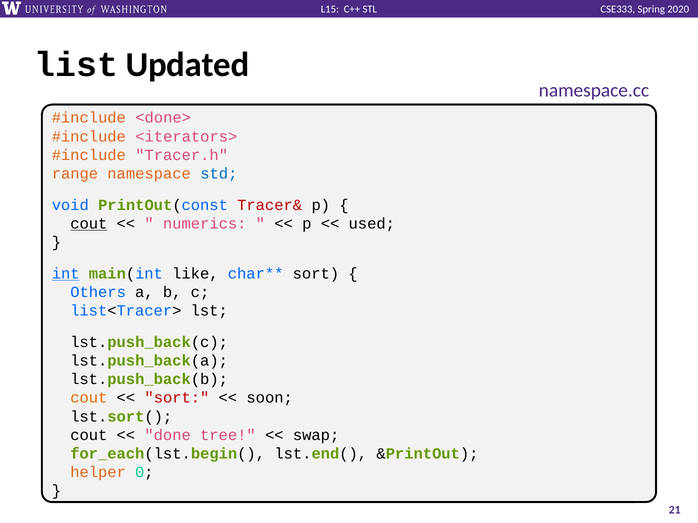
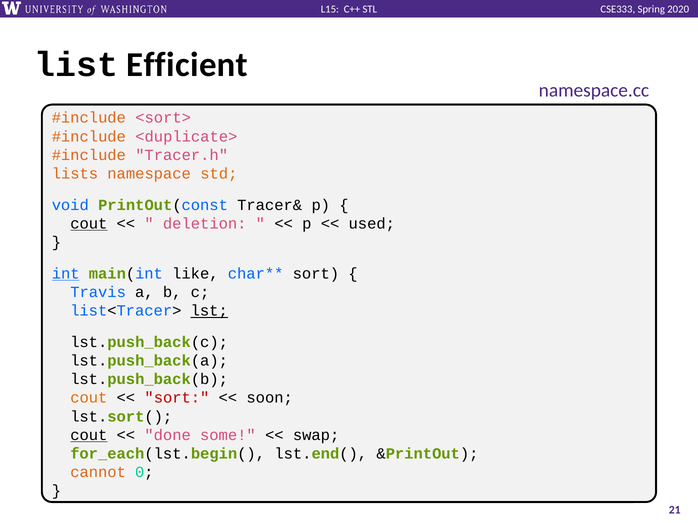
Updated: Updated -> Efficient (187, 65)
<done>: <done> -> <sort> (163, 118)
<iterators>: <iterators> -> <duplicate> (186, 137)
range: range -> lists (75, 174)
std colour: blue -> orange (219, 174)
Tracer& colour: red -> black (270, 205)
numerics: numerics -> deletion (205, 224)
Others: Others -> Travis (98, 292)
lst underline: none -> present (209, 311)
cout underline: none -> present (89, 435)
tree: tree -> some (228, 435)
helper: helper -> cannot (98, 473)
